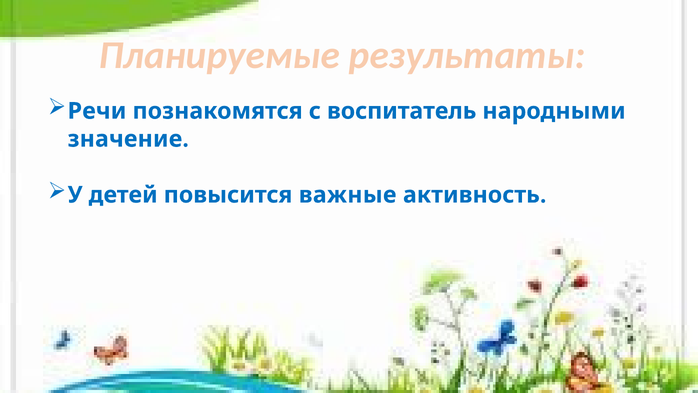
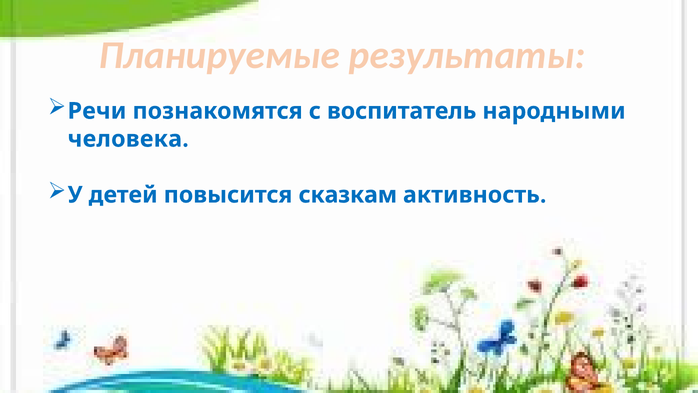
значение: значение -> человека (128, 139)
важные: важные -> сказкам (348, 195)
